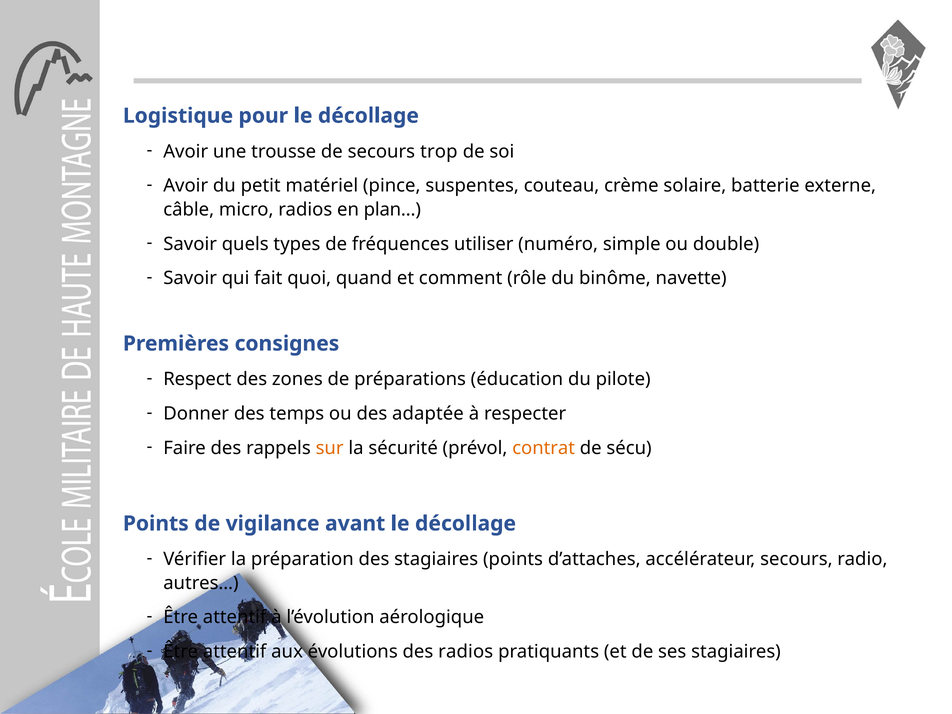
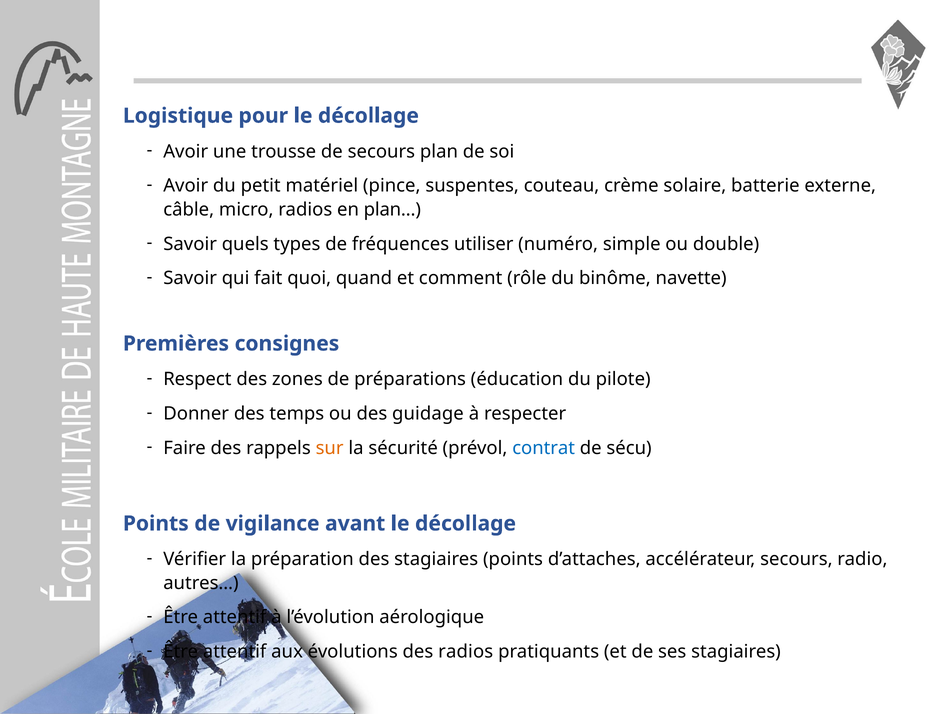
trop: trop -> plan (439, 151)
adaptée: adaptée -> guidage (428, 414)
contrat colour: orange -> blue (544, 448)
